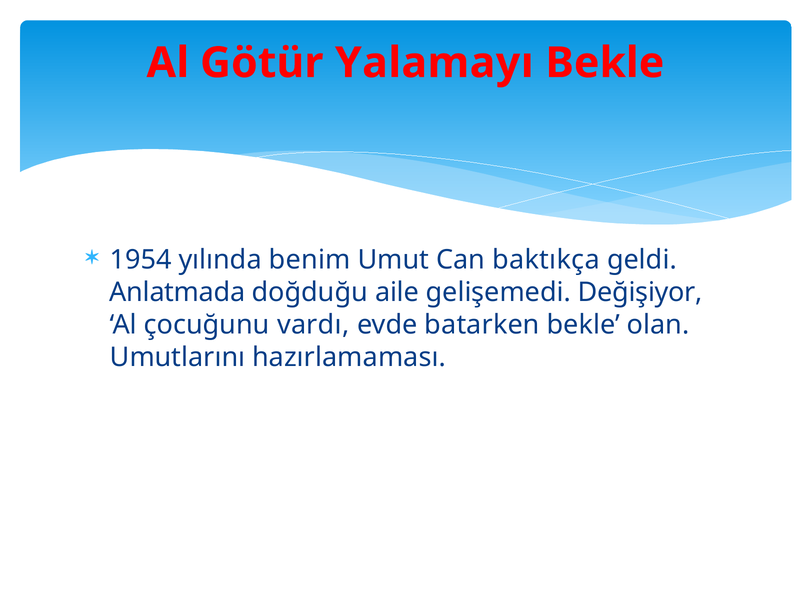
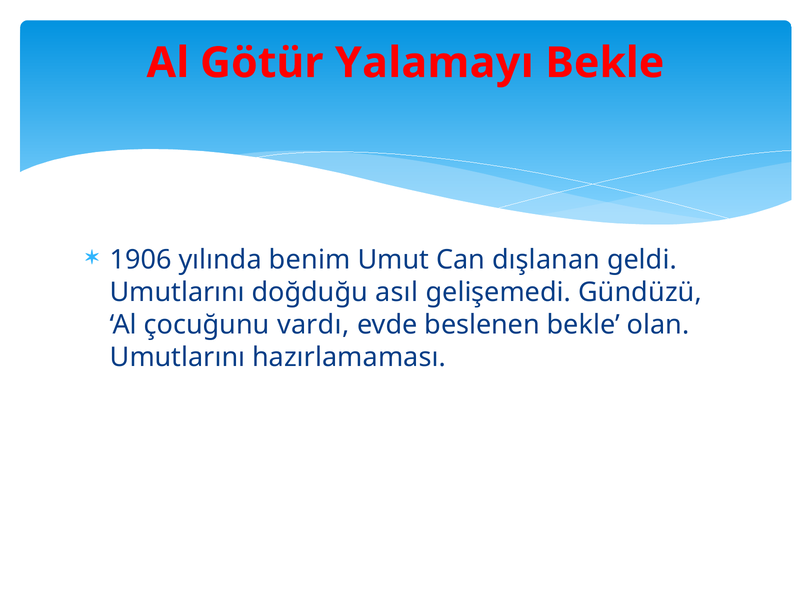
1954: 1954 -> 1906 (141, 259)
baktıkça: baktıkça -> dışlanan (546, 259)
Anlatmada: Anlatmada -> Umutlarını (177, 292)
aile: aile -> asıl (397, 292)
Değişiyor: Değişiyor -> Gündüzü (640, 292)
batarken: batarken -> beslenen (482, 324)
